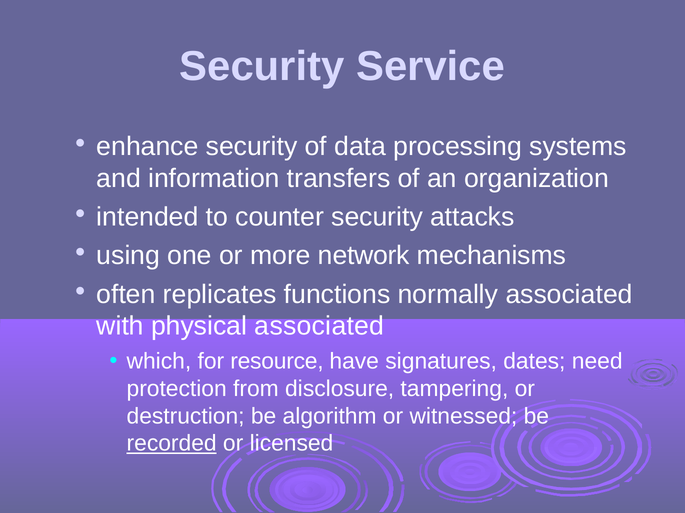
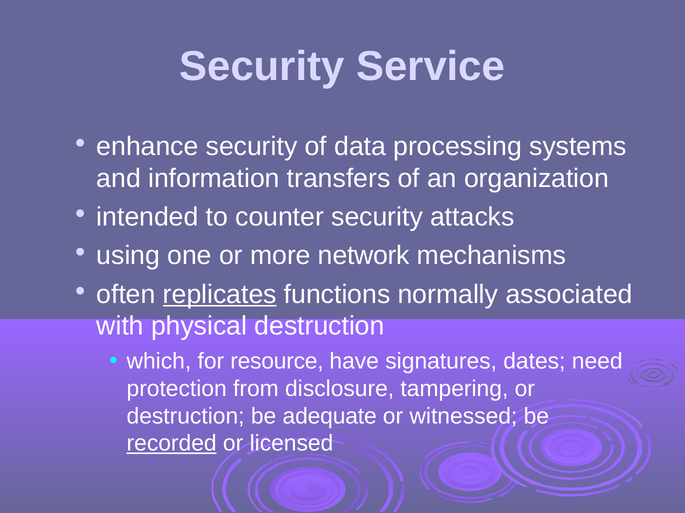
replicates underline: none -> present (220, 295)
physical associated: associated -> destruction (319, 327)
algorithm: algorithm -> adequate (330, 417)
